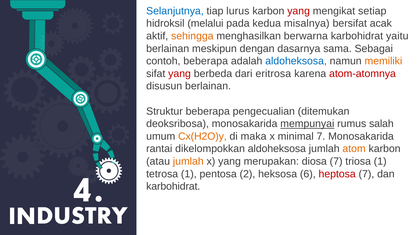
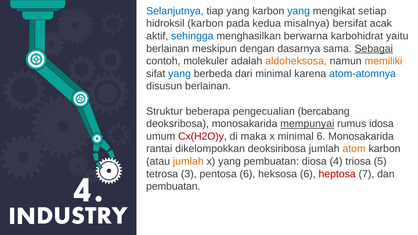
tiap lurus: lurus -> yang (238, 11)
yang colour: red -> blue (299, 11)
hidroksil melalui: melalui -> karbon (205, 24)
sehingga colour: orange -> blue (192, 36)
Sebagai underline: none -> present (374, 49)
contoh beberapa: beberapa -> molekuler (206, 61)
aldoheksosa colour: blue -> orange (296, 61)
yang colour: red -> blue (180, 74)
dari eritrosa: eritrosa -> minimal (273, 74)
atom-atomnya colour: red -> blue (363, 74)
ditemukan: ditemukan -> bercabang (324, 111)
salah: salah -> idosa (381, 124)
Cx(H2O)y colour: orange -> red (202, 136)
minimal 7: 7 -> 6 (321, 136)
dikelompokkan aldoheksosa: aldoheksosa -> deoksiribosa (277, 149)
yang merupakan: merupakan -> pembuatan (271, 161)
diosa 7: 7 -> 4 (336, 161)
triosa 1: 1 -> 5 (380, 161)
tetrosa 1: 1 -> 3 (189, 174)
pentosa 2: 2 -> 6 (247, 174)
karbohidrat: karbohidrat -> pembuatan (173, 187)
